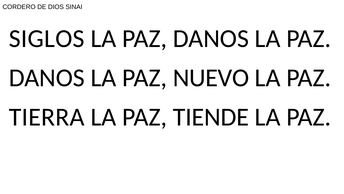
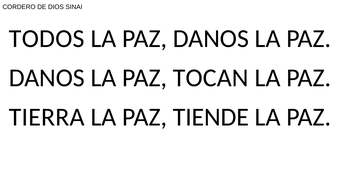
SIGLOS: SIGLOS -> TODOS (47, 39)
NUEVO: NUEVO -> TOCAN (211, 78)
